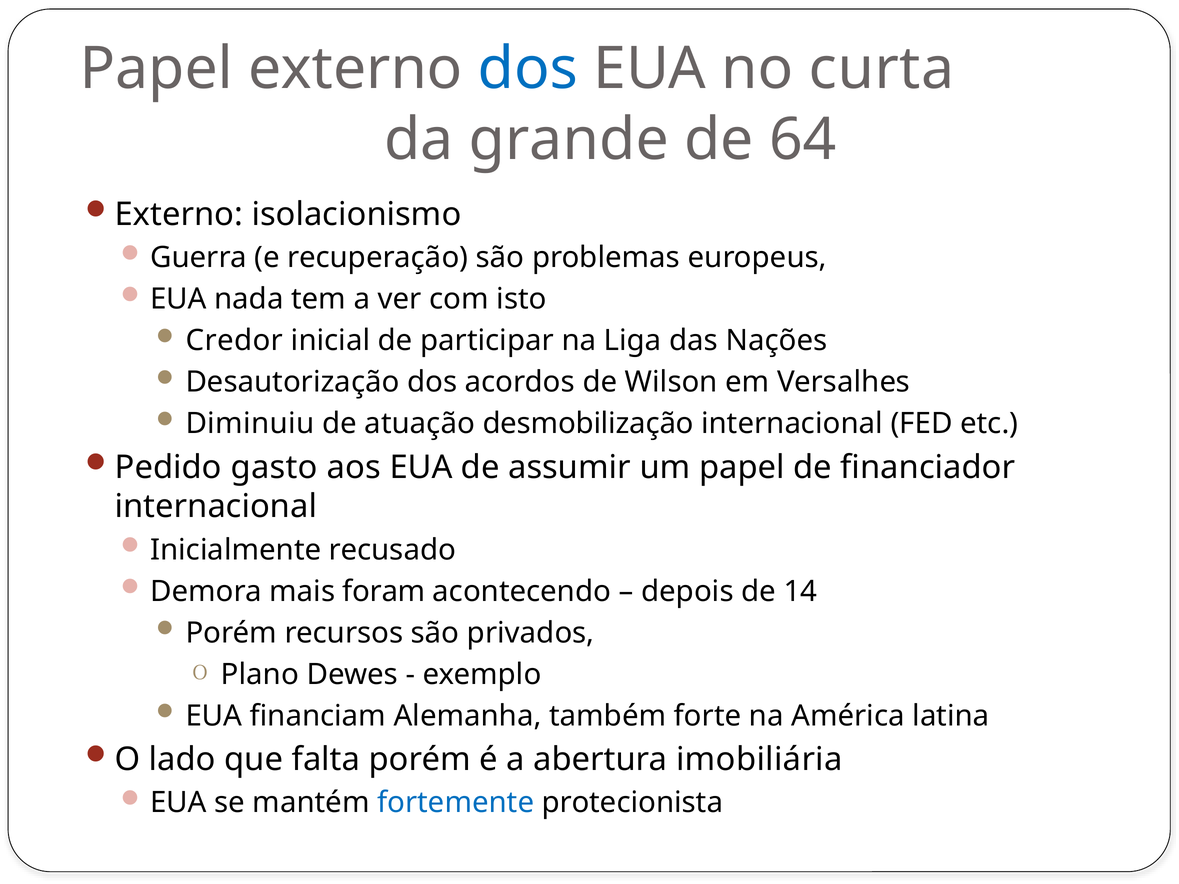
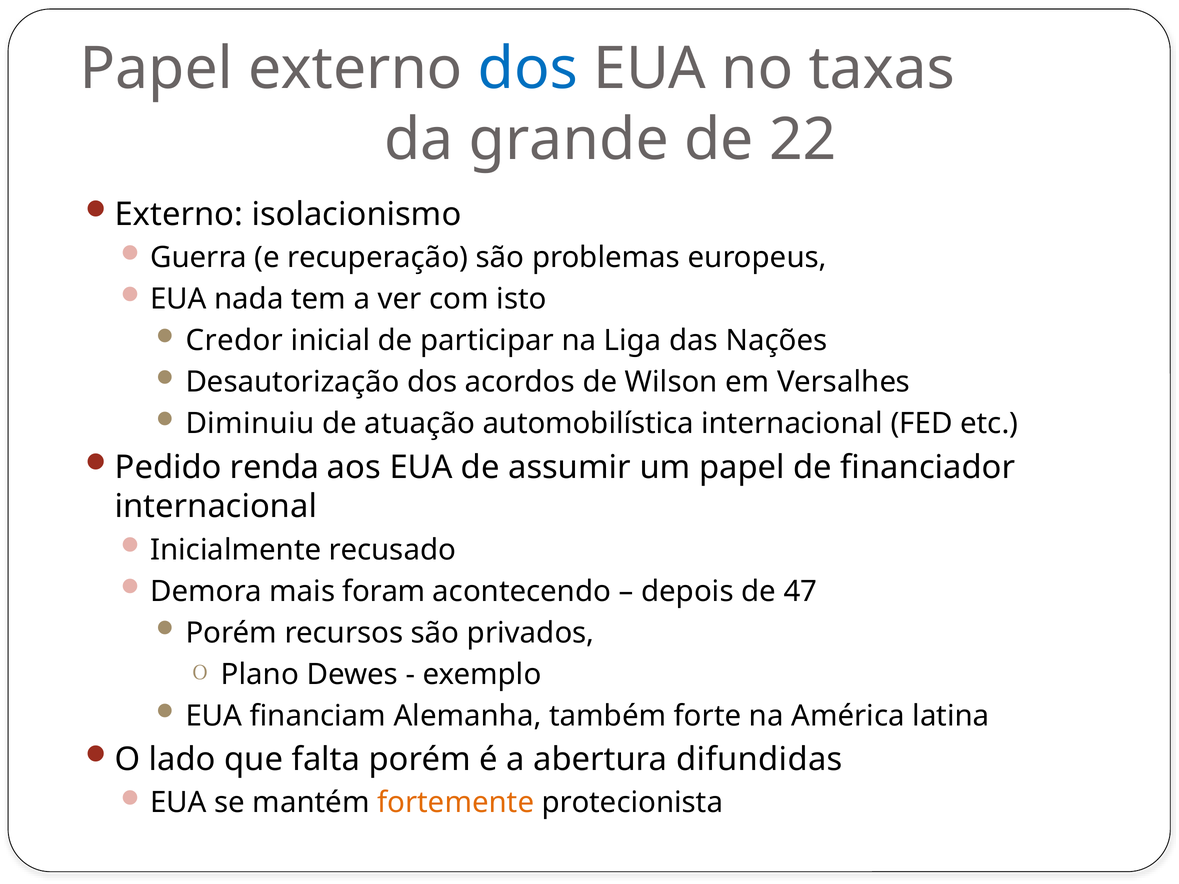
curta: curta -> taxas (882, 69)
64: 64 -> 22 (803, 140)
desmobilização: desmobilização -> automobilística (588, 424)
gasto: gasto -> renda (275, 467)
14: 14 -> 47 (800, 592)
imobiliária: imobiliária -> difundidas (759, 760)
fortemente colour: blue -> orange (456, 803)
